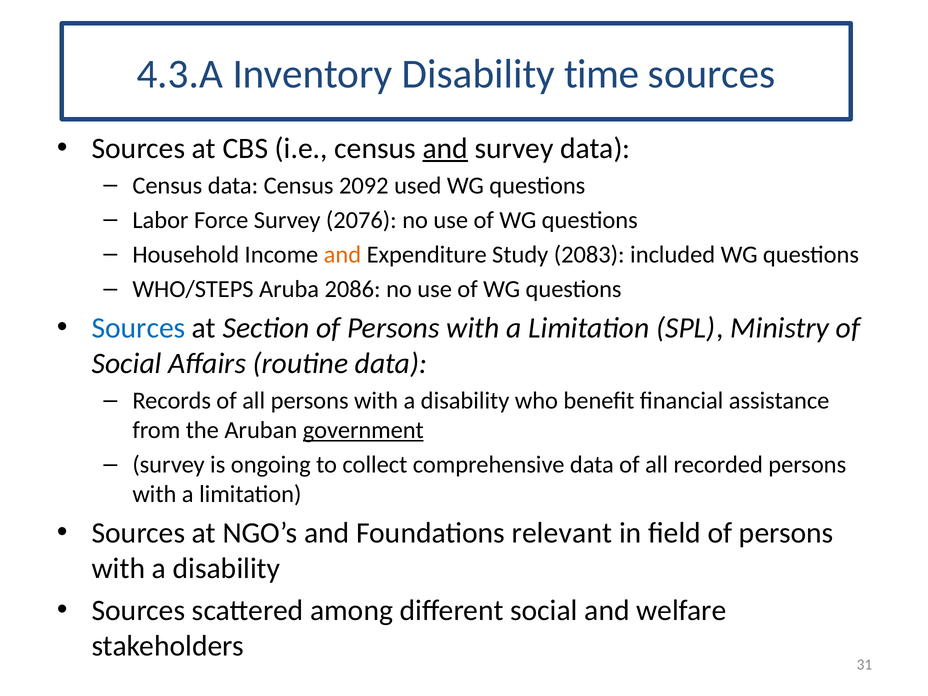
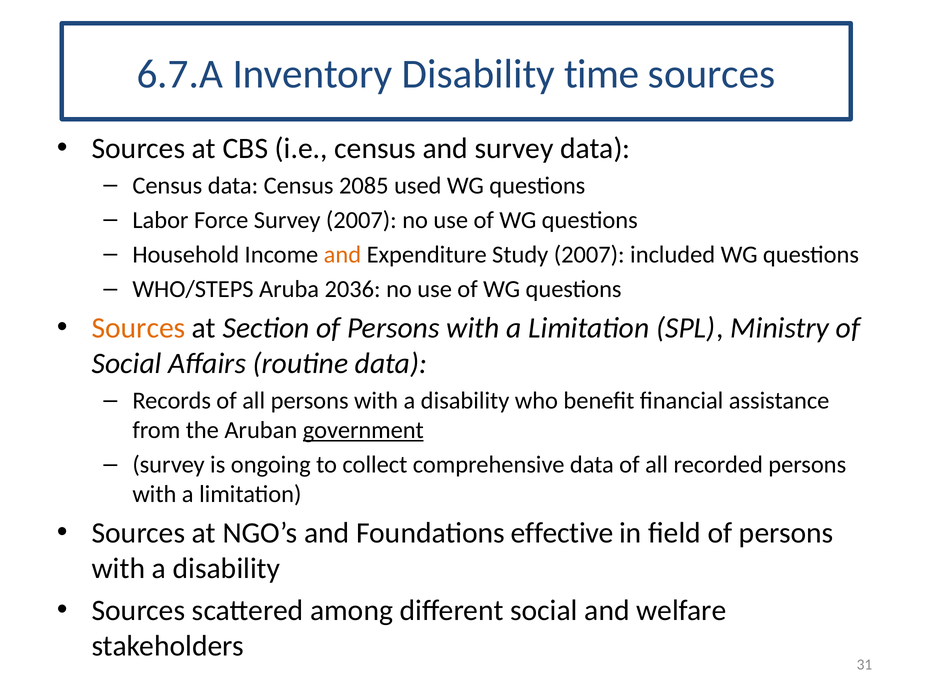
4.3.A: 4.3.A -> 6.7.A (180, 74)
and underline: present -> none (445, 148)
2092: 2092 -> 2085 (364, 185)
Survey 2076: 2076 -> 2007 (361, 220)
Study 2083: 2083 -> 2007 (589, 255)
2086: 2086 -> 2036 (353, 289)
Sources colour: blue -> orange (139, 328)
relevant: relevant -> effective (562, 533)
